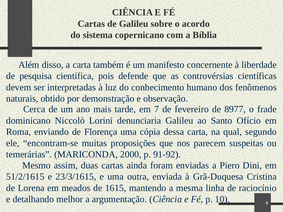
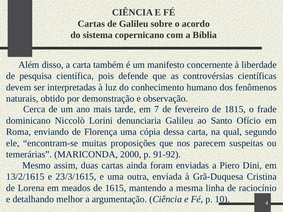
8977: 8977 -> 1815 (235, 109)
51/2/1615: 51/2/1615 -> 13/2/1615 (25, 177)
